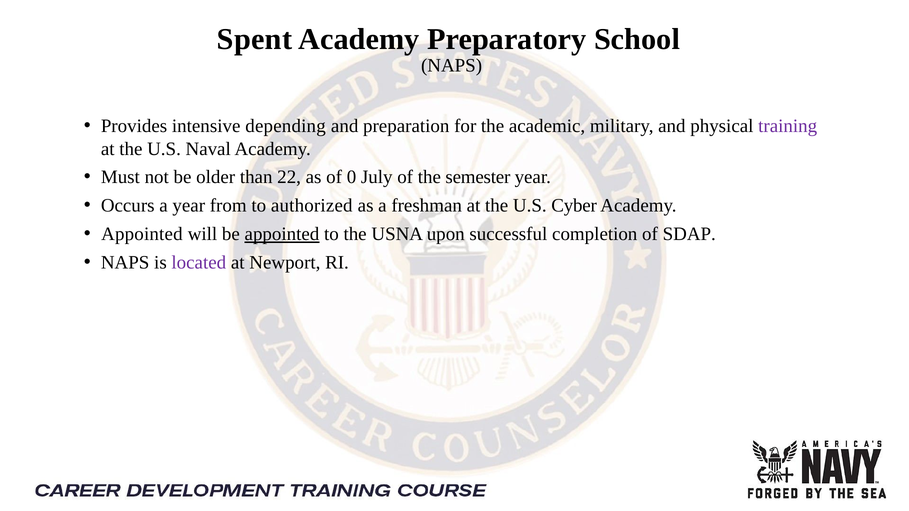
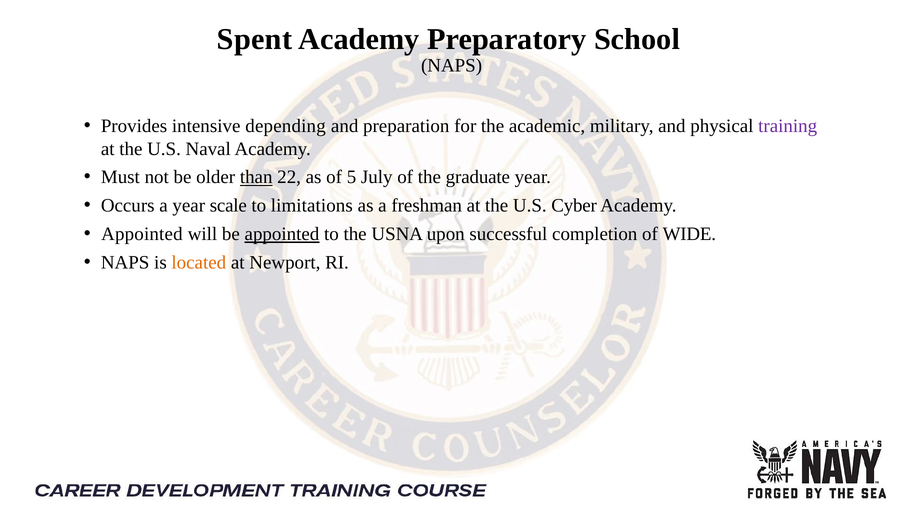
than underline: none -> present (256, 177)
0: 0 -> 5 (352, 177)
semester: semester -> graduate (478, 177)
from: from -> scale (228, 206)
authorized: authorized -> limitations (312, 206)
SDAP: SDAP -> WIDE (689, 234)
located colour: purple -> orange (199, 263)
